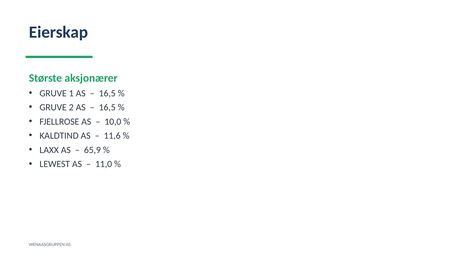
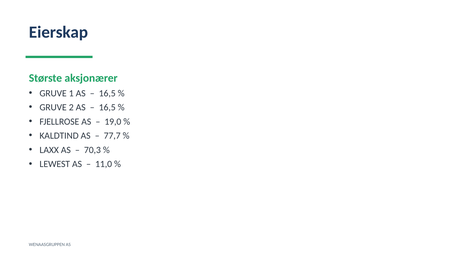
10,0: 10,0 -> 19,0 (113, 122)
11,6: 11,6 -> 77,7 (112, 136)
65,9: 65,9 -> 70,3 (92, 150)
